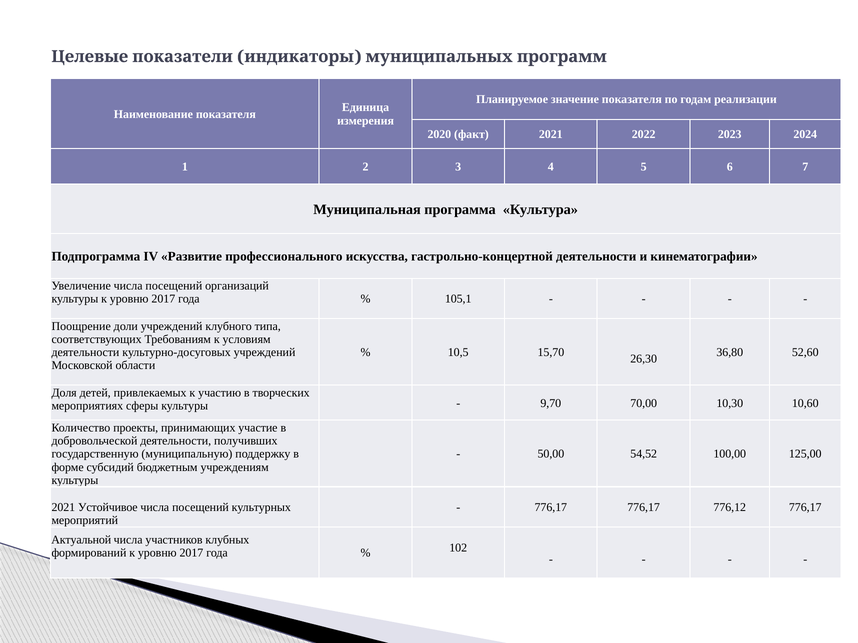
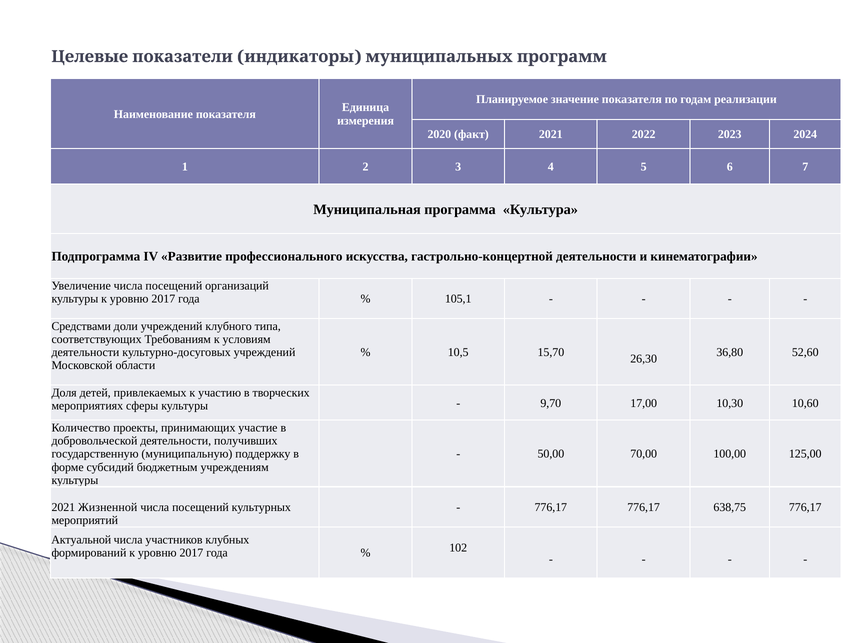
Поощрение: Поощрение -> Средствами (81, 326)
70,00: 70,00 -> 17,00 (644, 404)
54,52: 54,52 -> 70,00 (644, 454)
Устойчивое: Устойчивое -> Жизненной (108, 508)
776,12: 776,12 -> 638,75 (730, 508)
